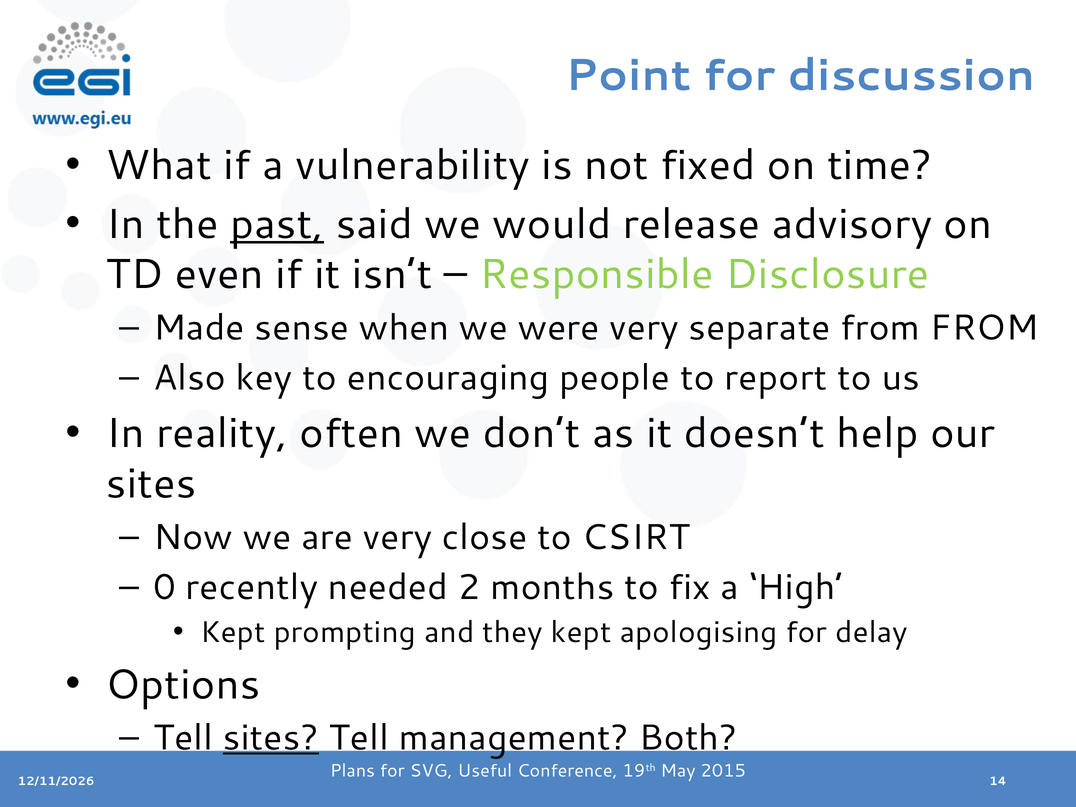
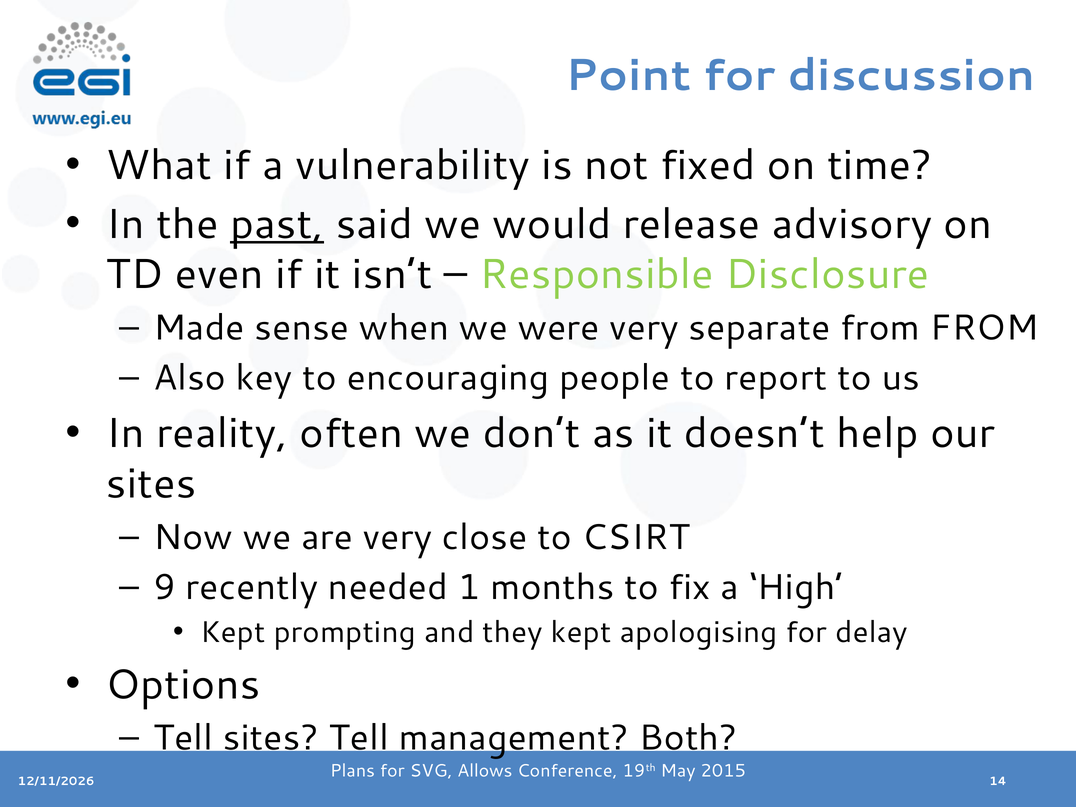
0: 0 -> 9 (164, 587)
2: 2 -> 1 (469, 587)
sites underline: present -> none (271, 738)
Useful: Useful -> Allows (485, 771)
